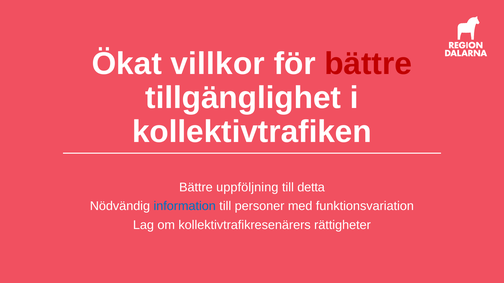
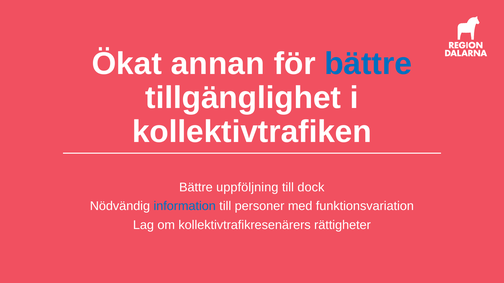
villkor: villkor -> annan (218, 64)
bättre colour: red -> blue (368, 64)
detta: detta -> dock (311, 188)
